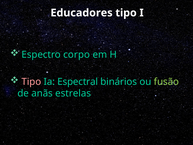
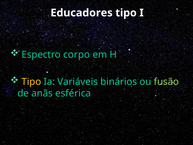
Tipo colour: pink -> yellow (31, 82)
Espectral: Espectral -> Variáveis (78, 82)
estrelas: estrelas -> esférica (73, 93)
